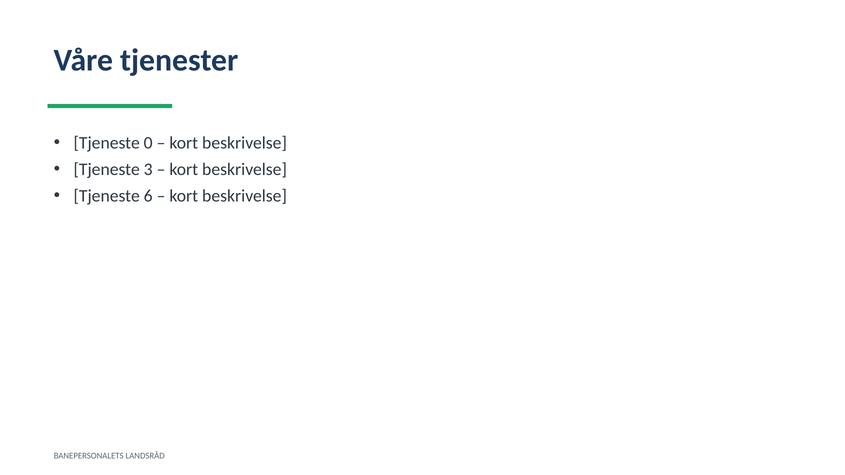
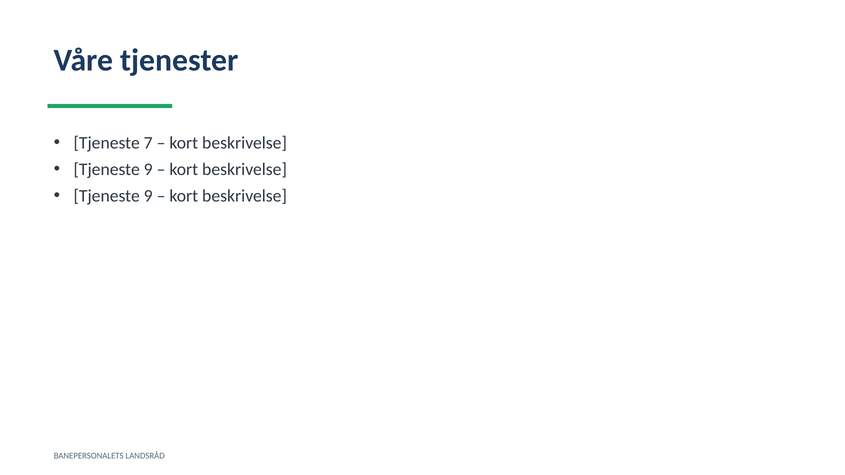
0: 0 -> 7 (148, 143)
3: 3 -> 9 (148, 170)
6: 6 -> 9 (148, 196)
